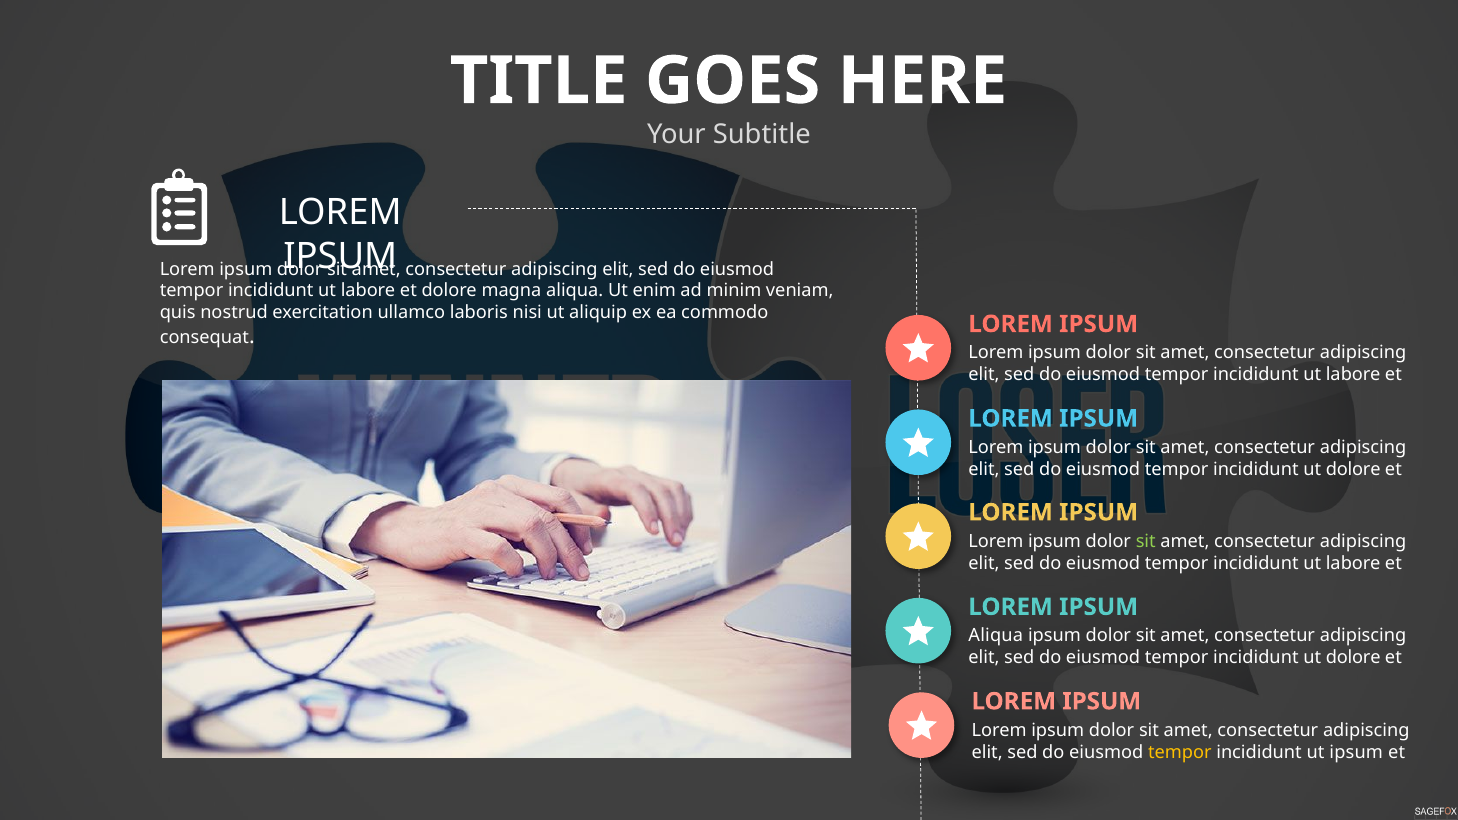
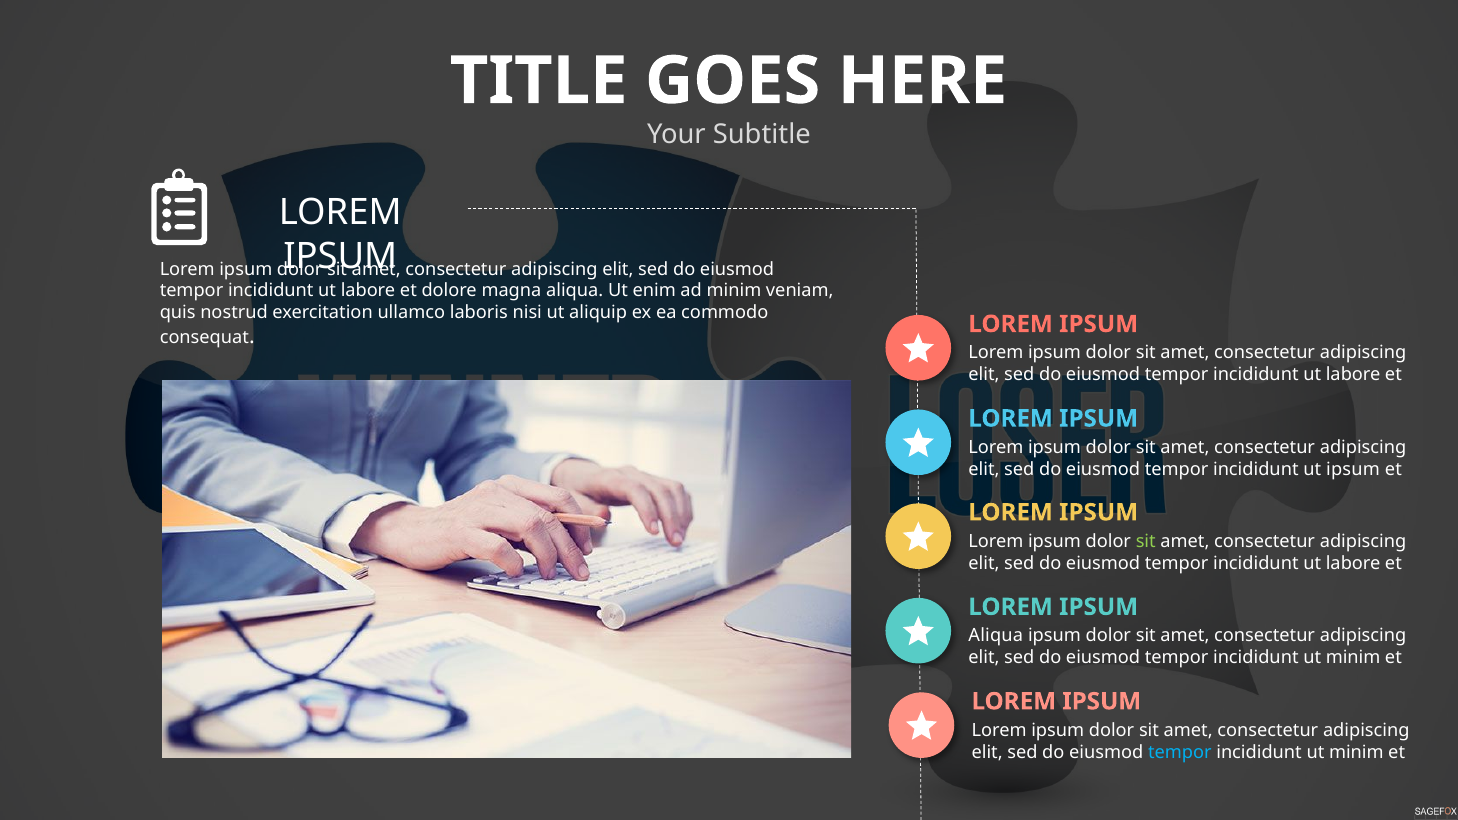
dolore: dolore -> ipsum (1353, 469)
dolore: dolore -> minim (1353, 658)
tempor colour: yellow -> light blue (1180, 752)
ipsum: ipsum -> minim (1356, 752)
